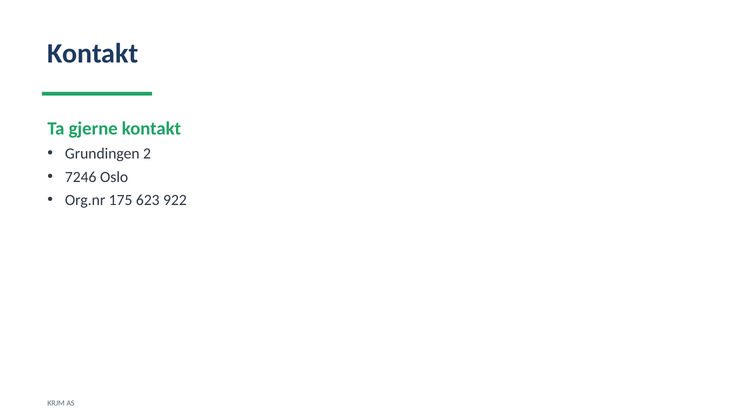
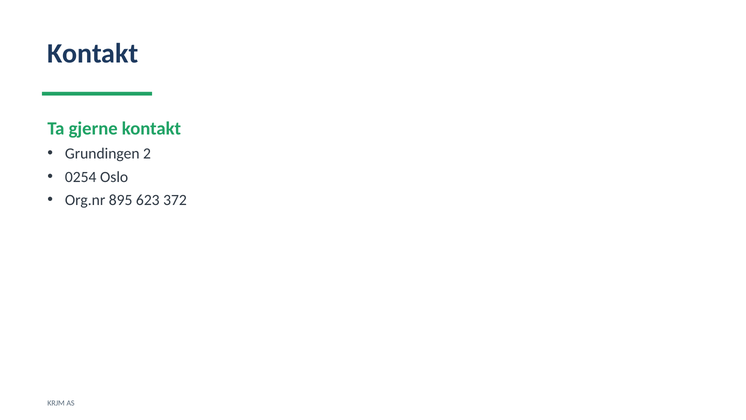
7246: 7246 -> 0254 (81, 177)
175: 175 -> 895 (121, 200)
922: 922 -> 372 (175, 200)
